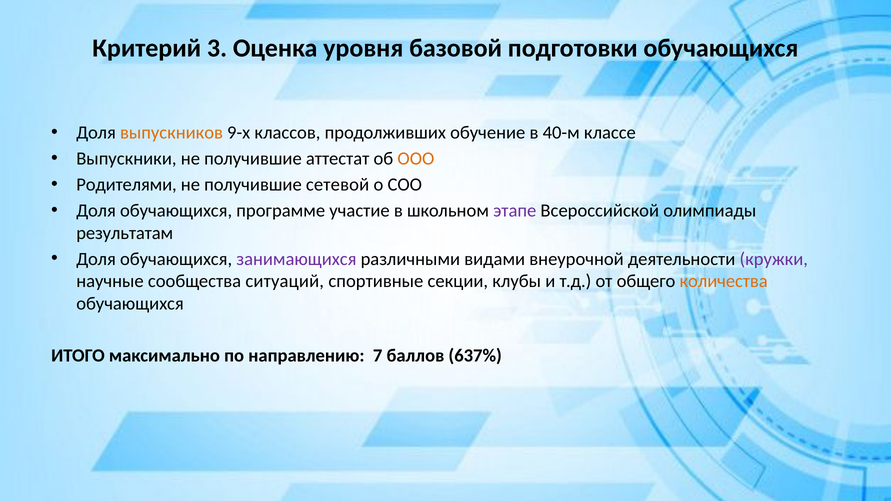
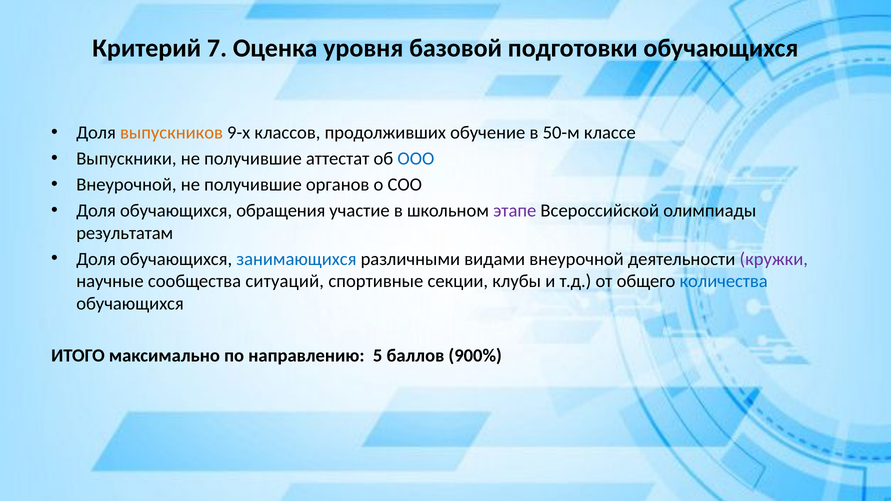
3: 3 -> 7 (217, 48)
40-м: 40-м -> 50-м (561, 133)
ООО colour: orange -> blue (416, 159)
Родителями: Родителями -> Внеурочной (126, 185)
сетевой: сетевой -> органов (338, 185)
программе: программе -> обращения (281, 211)
занимающихся colour: purple -> blue (296, 259)
количества colour: orange -> blue (724, 281)
7: 7 -> 5 (378, 356)
637%: 637% -> 900% (475, 356)
